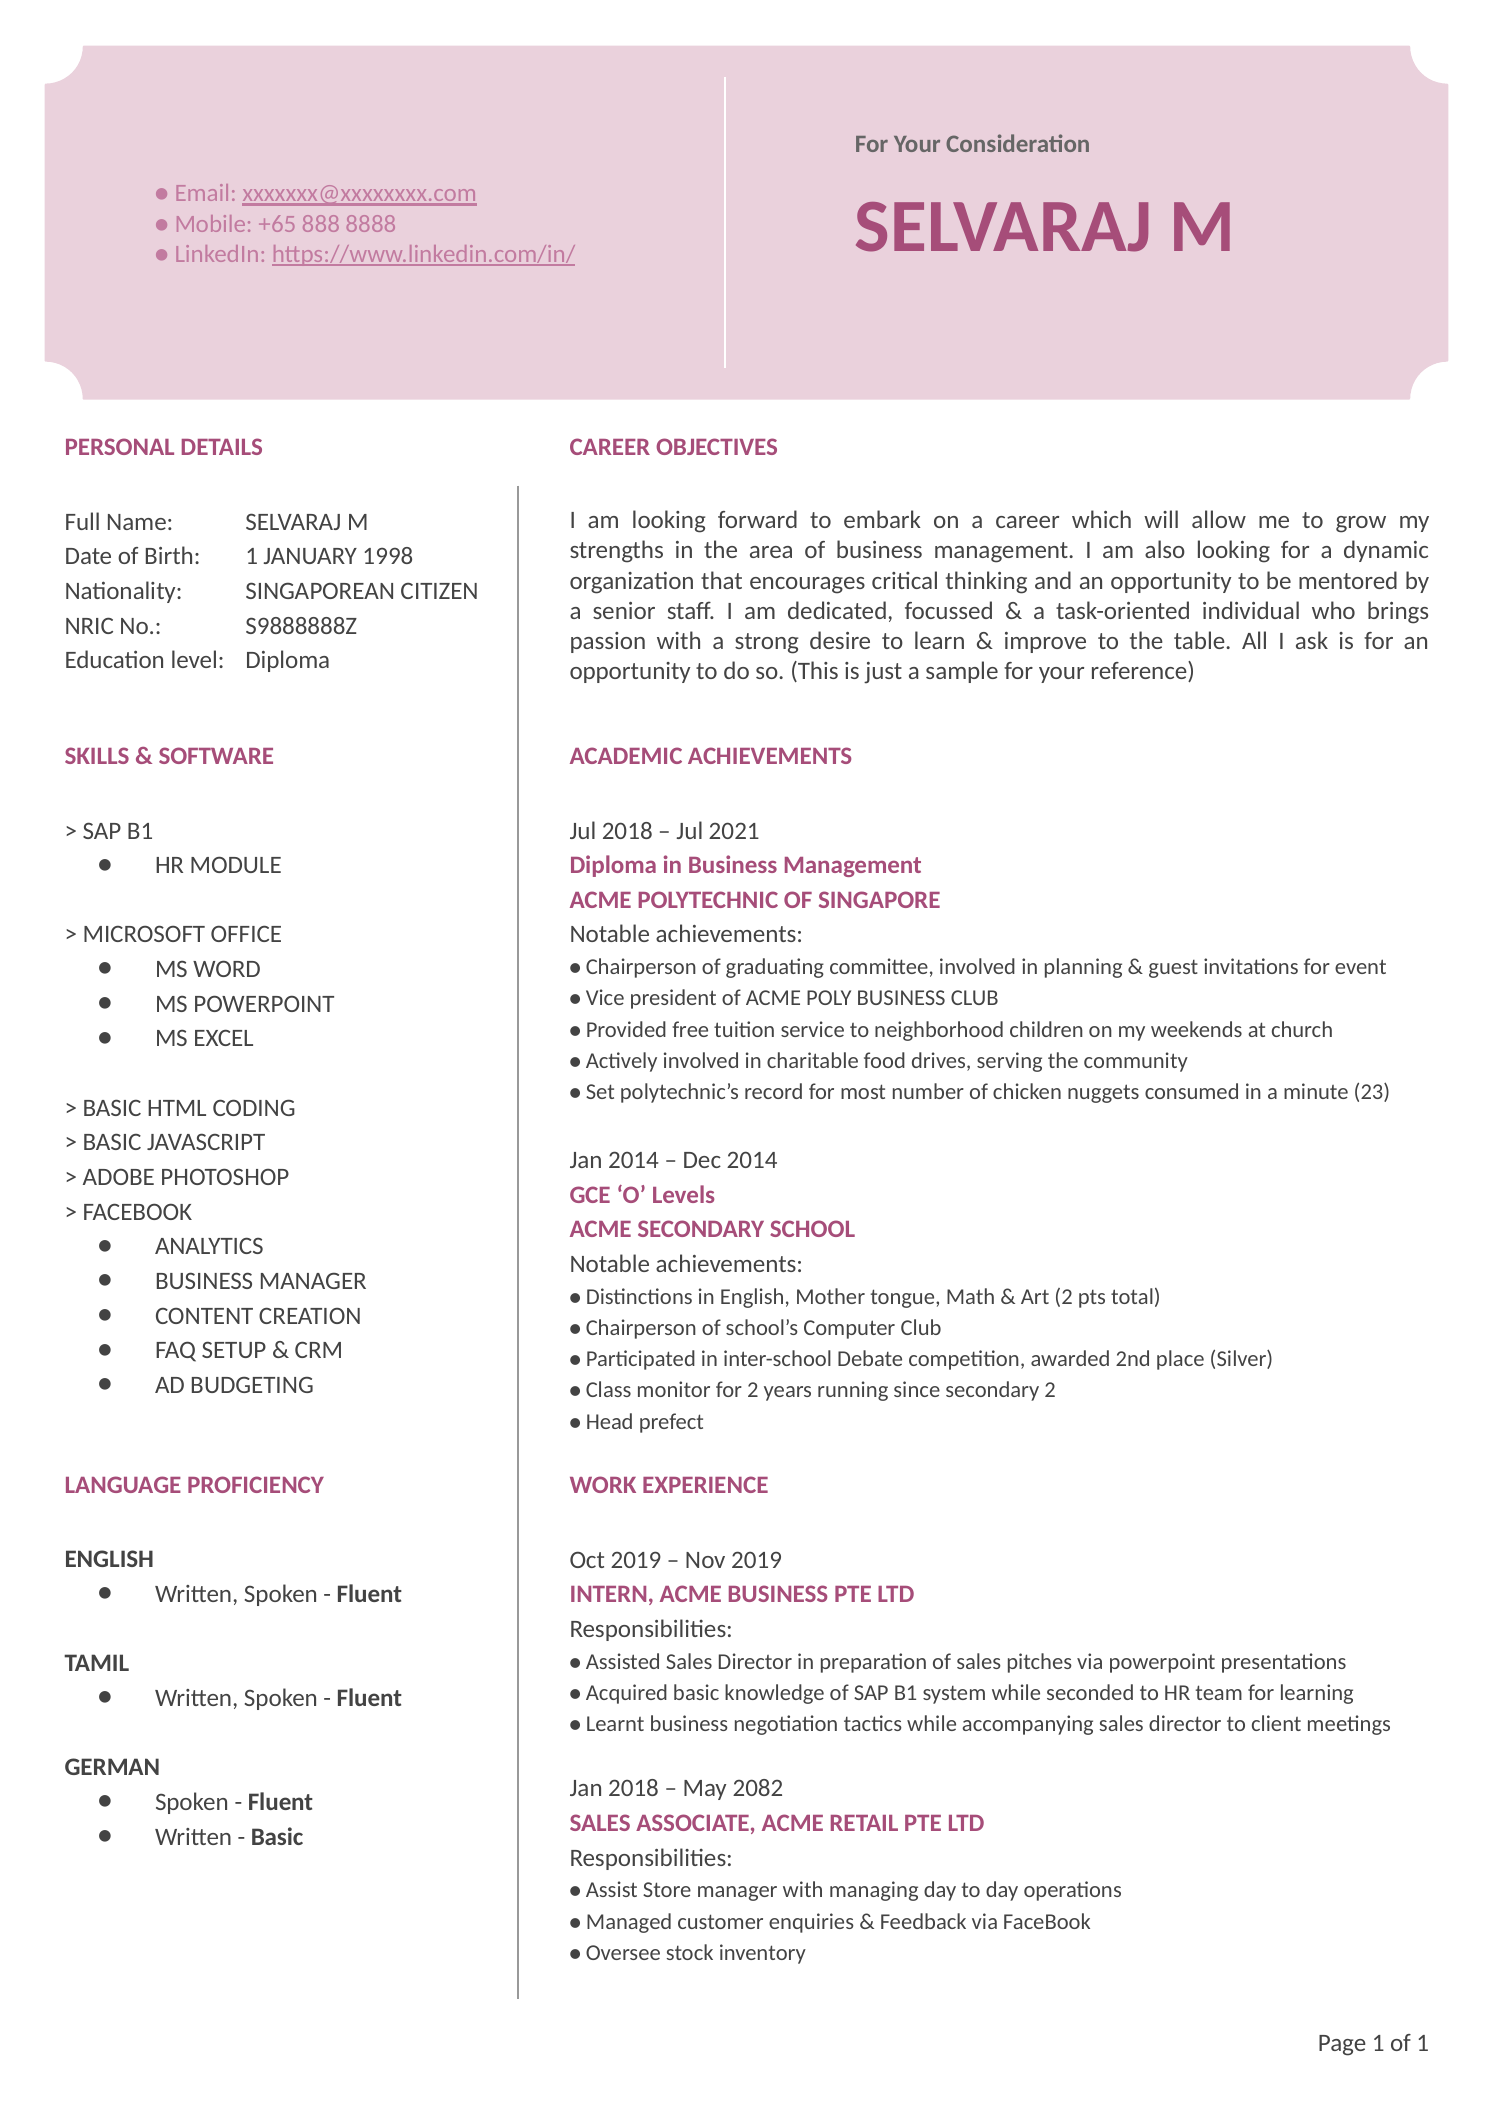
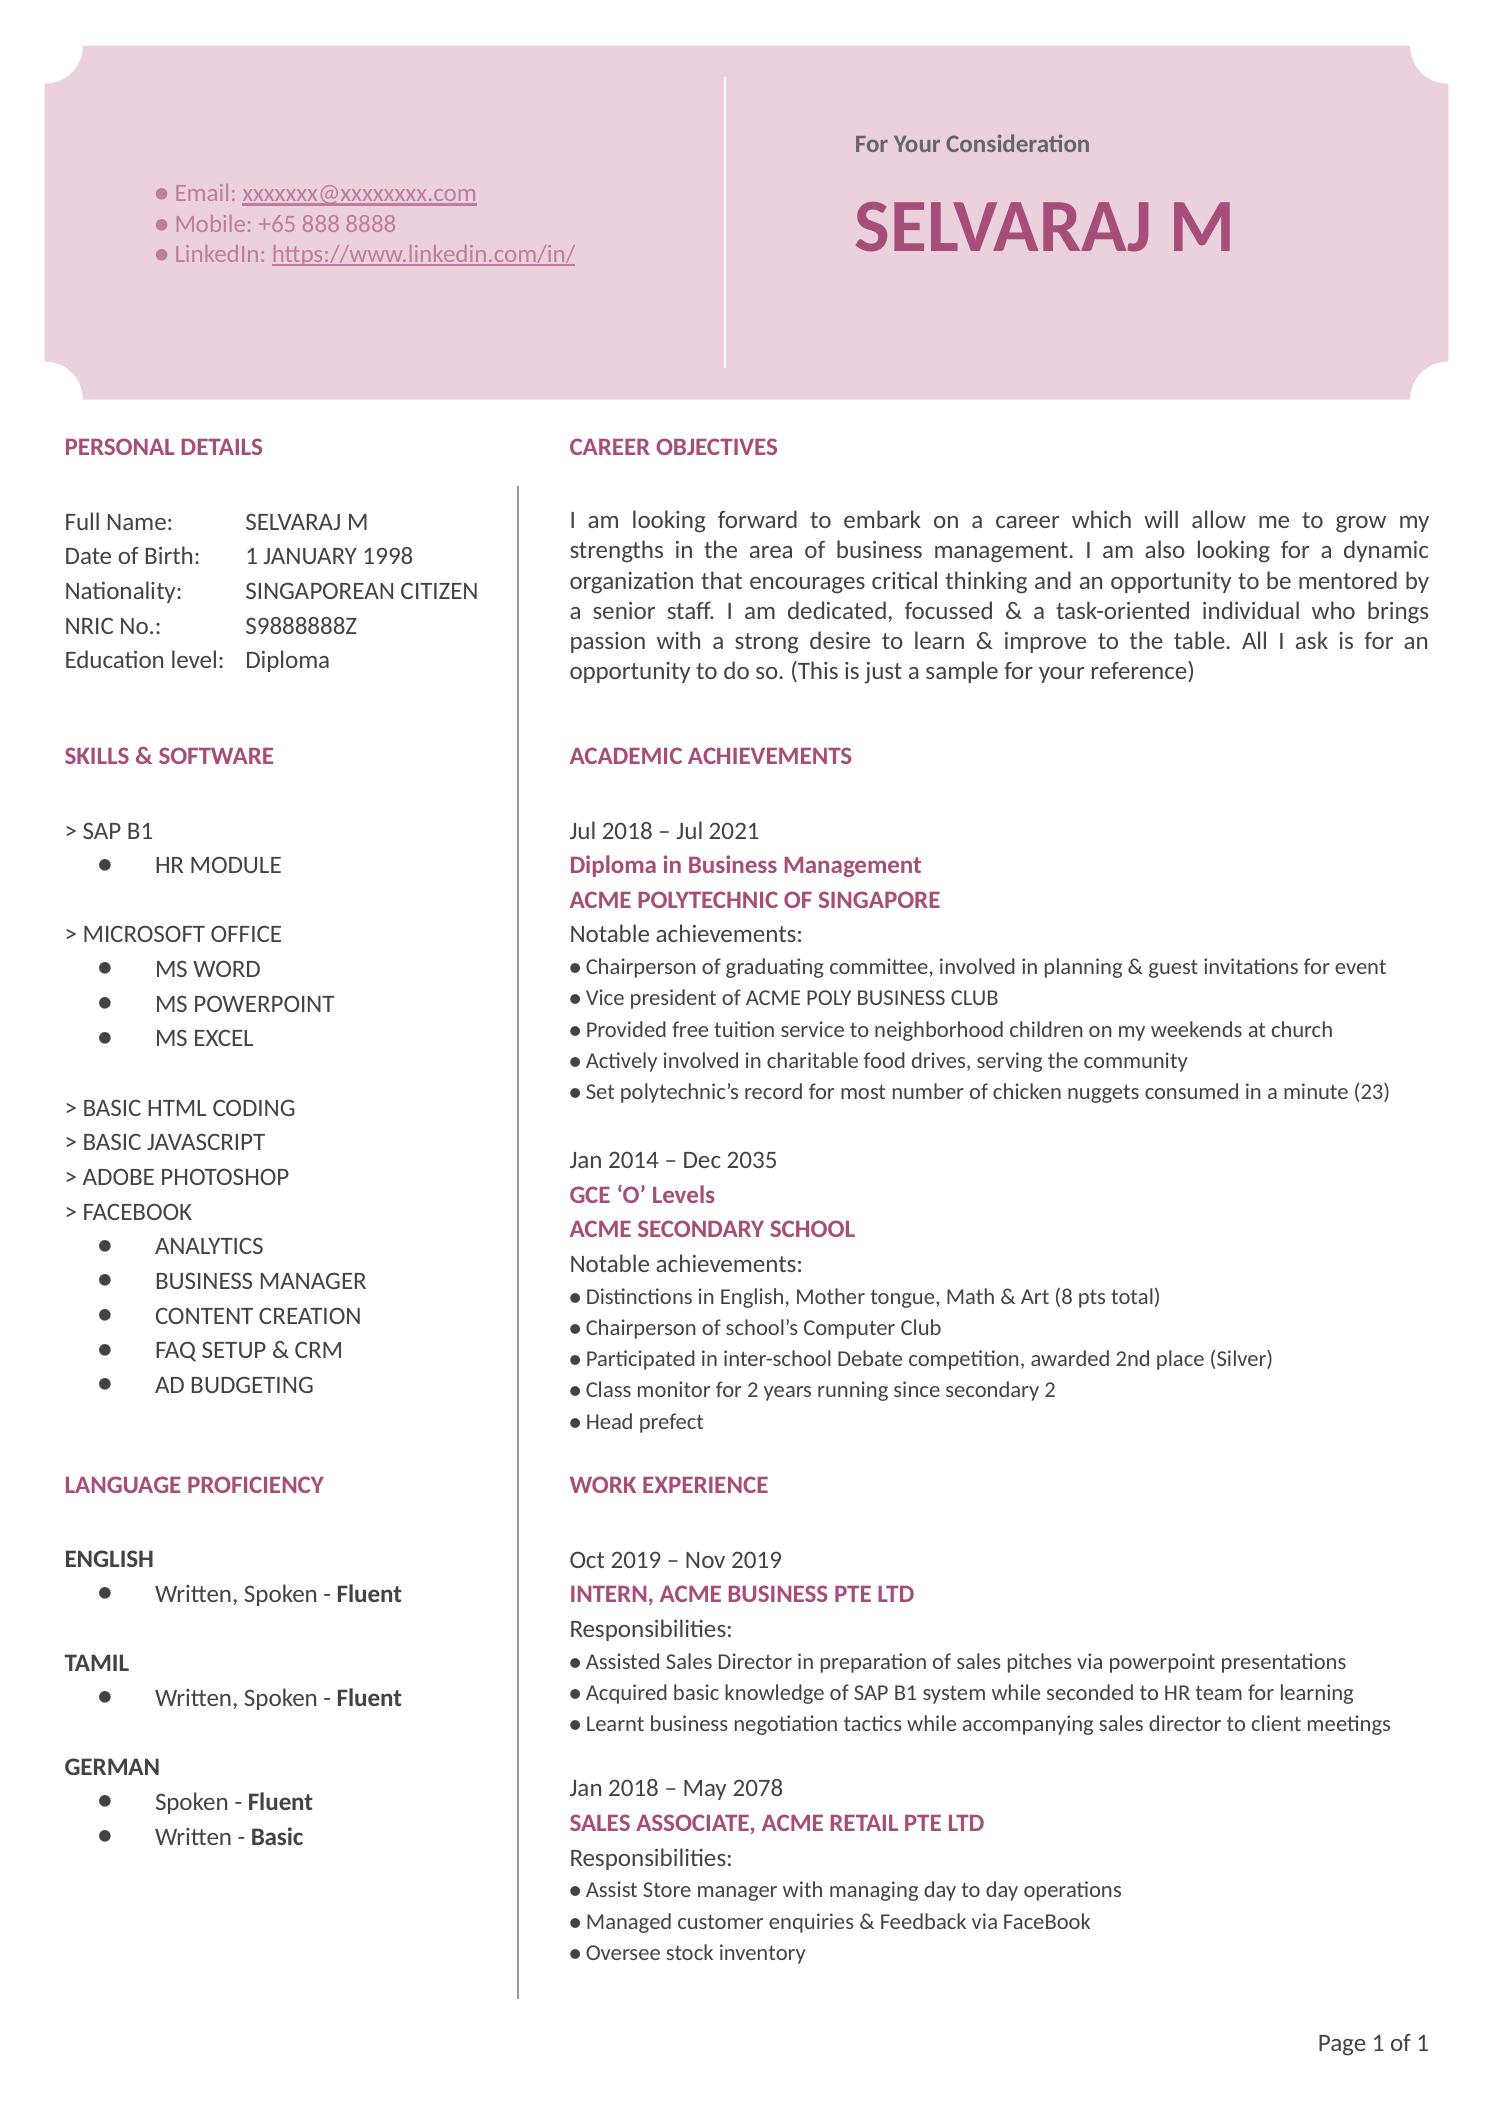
Dec 2014: 2014 -> 2035 (752, 1160)
Art 2: 2 -> 8 (1064, 1297)
2082: 2082 -> 2078 (758, 1789)
